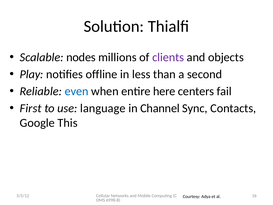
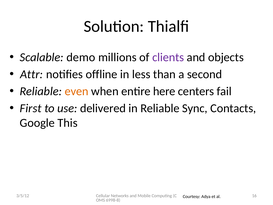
nodes: nodes -> demo (81, 57)
Play: Play -> Attr (32, 74)
even colour: blue -> orange (77, 91)
language: language -> delivered (103, 108)
in Channel: Channel -> Reliable (160, 108)
